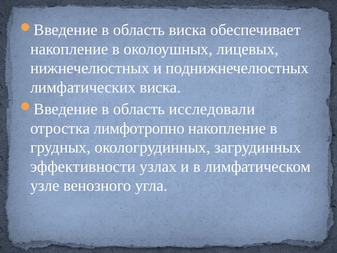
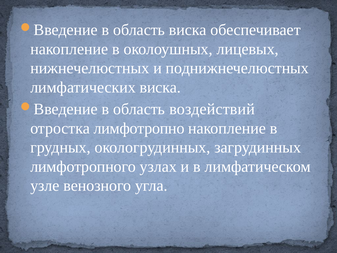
исследовали: исследовали -> воздействий (212, 109)
эффективности: эффективности -> лимфотропного (83, 166)
